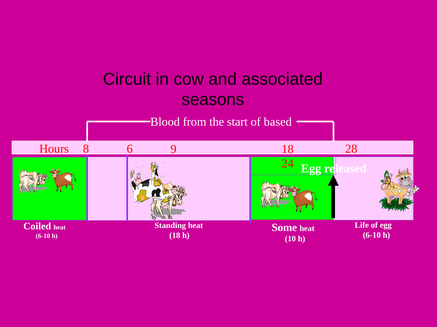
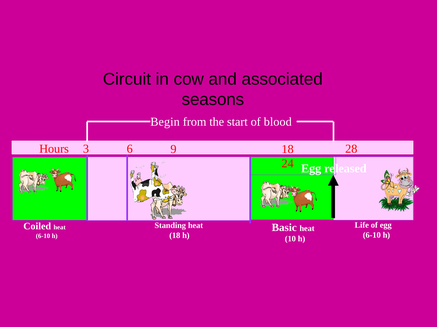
Blood: Blood -> Begin (165, 122)
based: based -> blood (278, 122)
8: 8 -> 3 (86, 149)
Some: Some -> Basic (284, 228)
